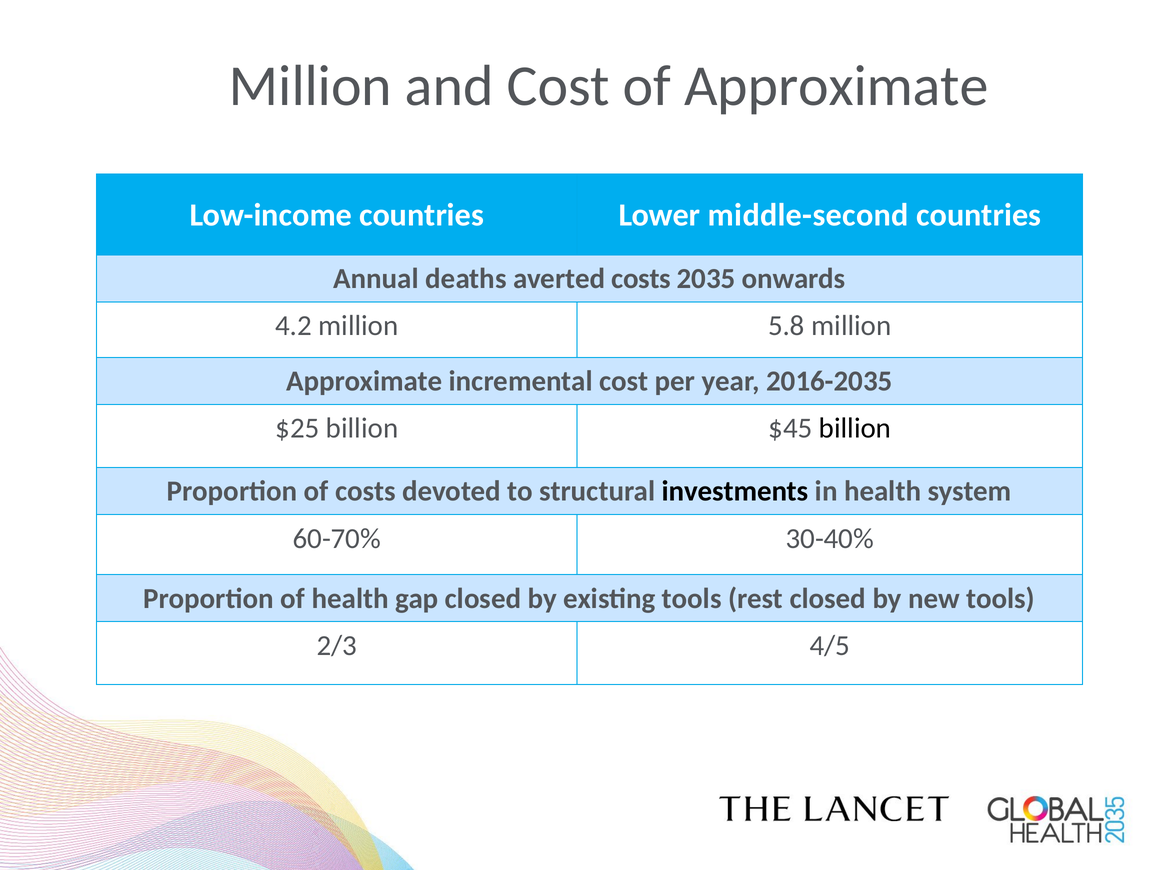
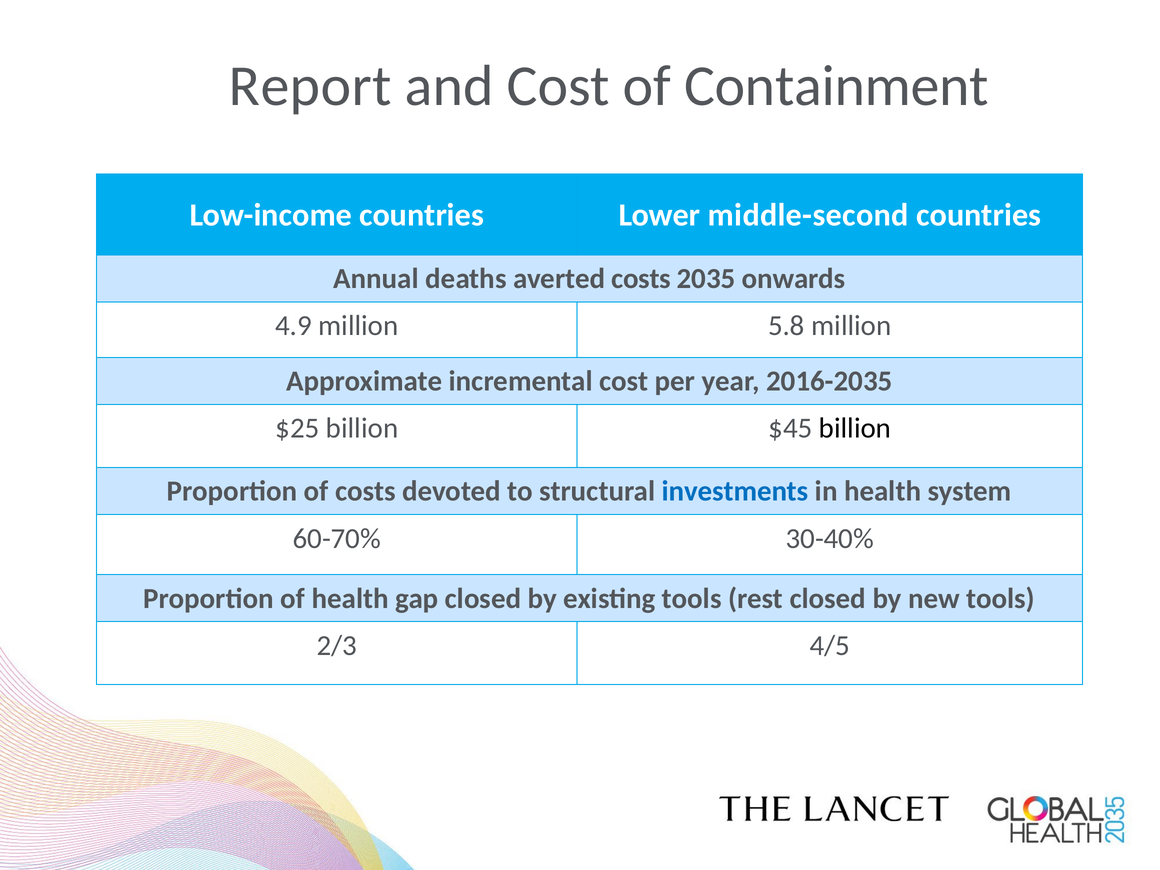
Million: Million -> Report (310, 86)
of Approximate: Approximate -> Containment (836, 86)
4.2: 4.2 -> 4.9 (293, 326)
investments colour: black -> blue (735, 491)
